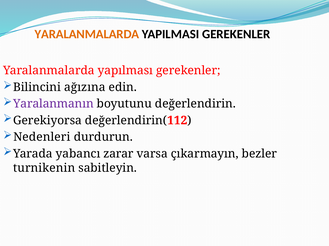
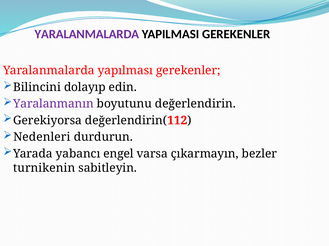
YARALANMALARDA colour: orange -> purple (87, 34)
ağızına: ağızına -> dolayıp (85, 87)
zarar: zarar -> engel (118, 154)
